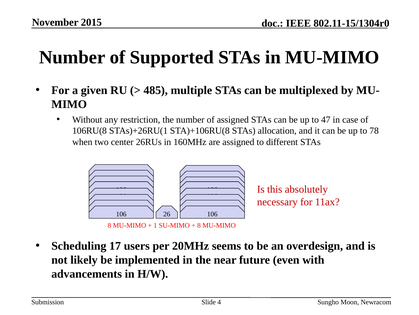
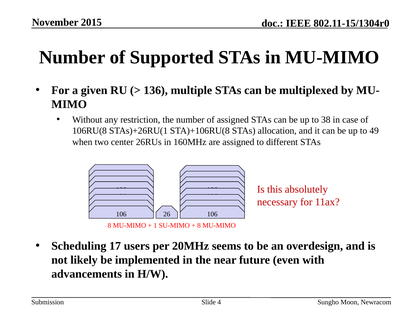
485: 485 -> 136 (156, 90)
47: 47 -> 38 (326, 119)
78: 78 -> 49 (374, 131)
